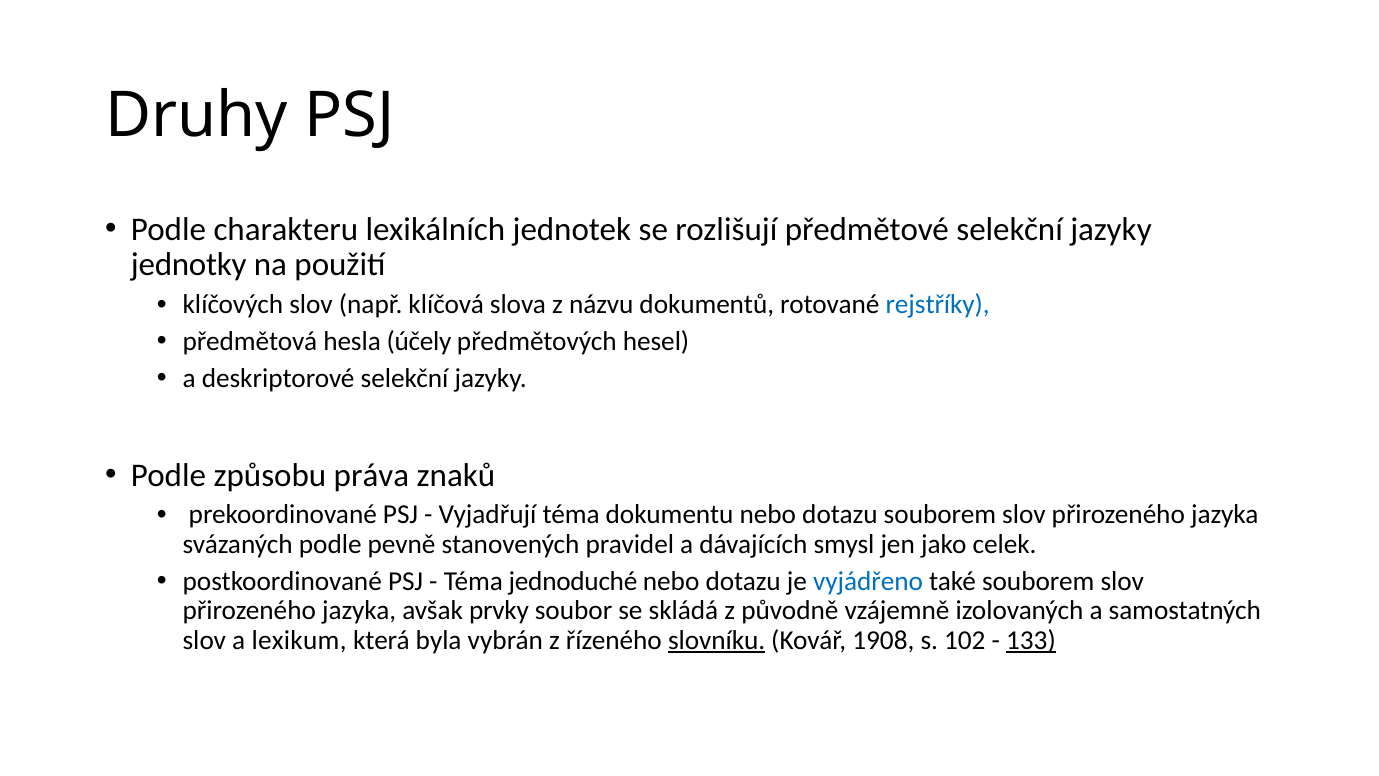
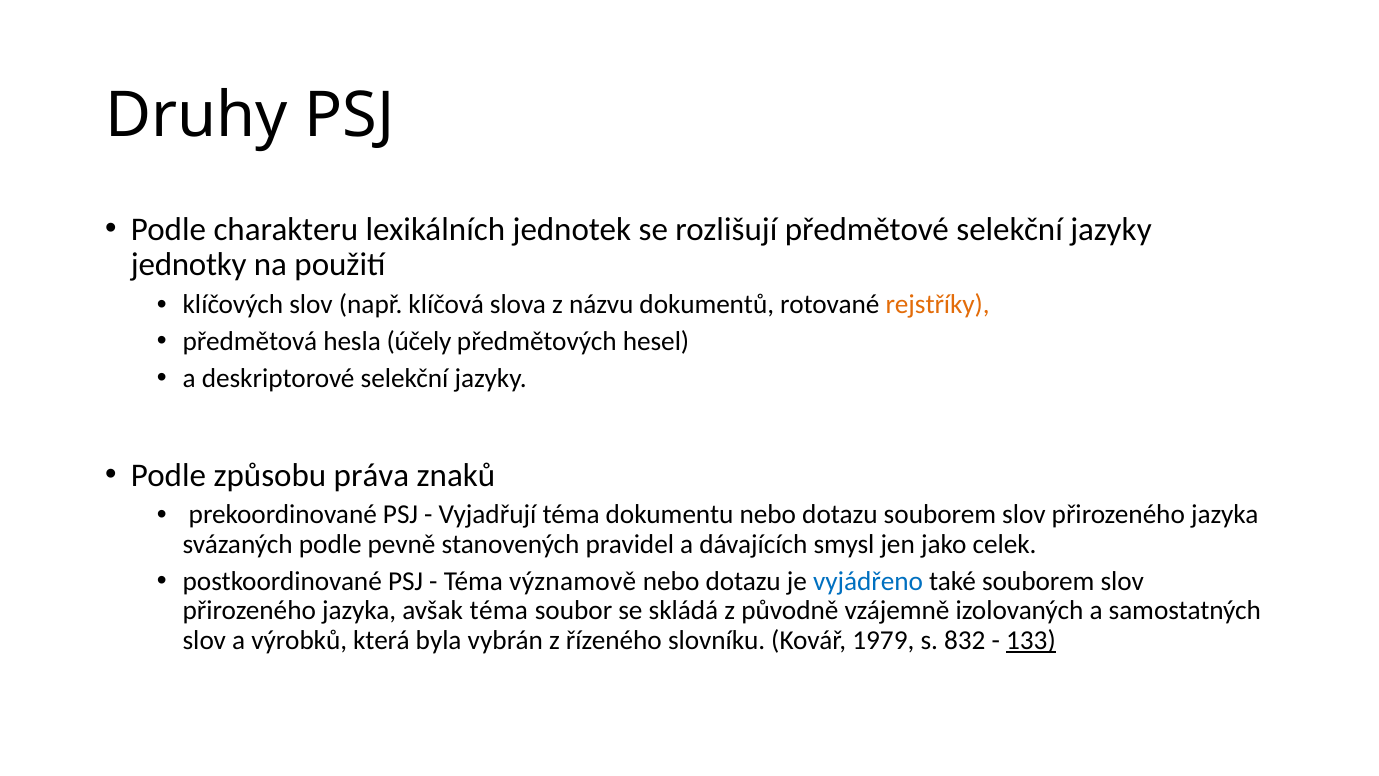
rejstříky colour: blue -> orange (938, 305)
jednoduché: jednoduché -> významově (573, 581)
avšak prvky: prvky -> téma (499, 610)
lexikum: lexikum -> výrobků (299, 640)
slovníku underline: present -> none (717, 640)
1908: 1908 -> 1979 (883, 640)
102: 102 -> 832 (965, 640)
